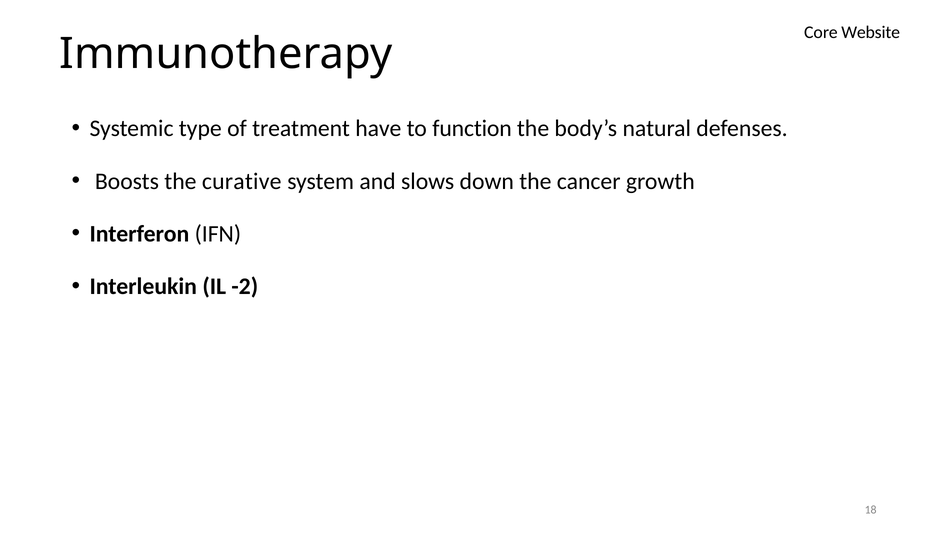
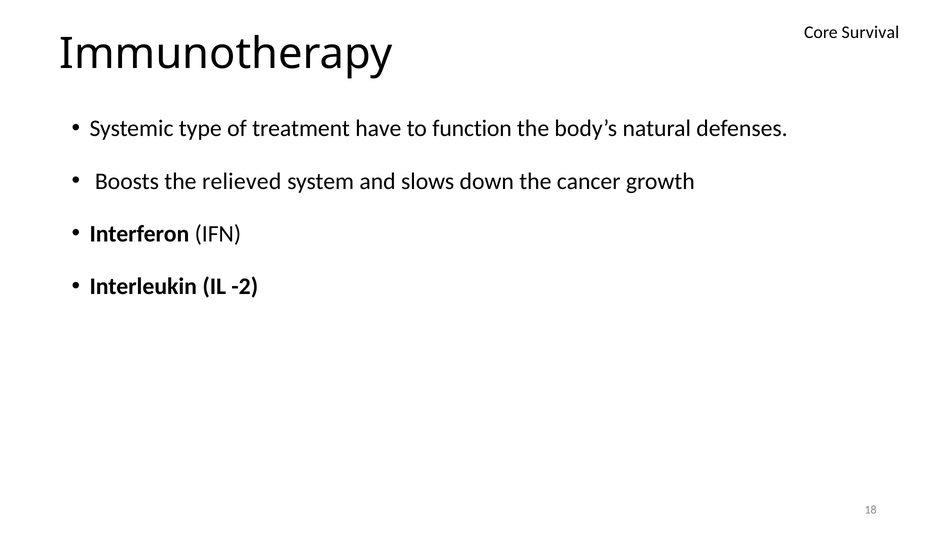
Website: Website -> Survival (870, 33)
curative: curative -> relieved (242, 181)
